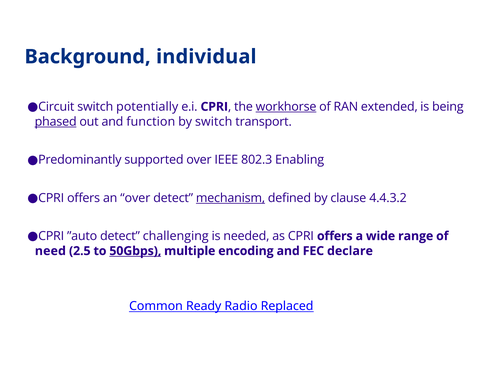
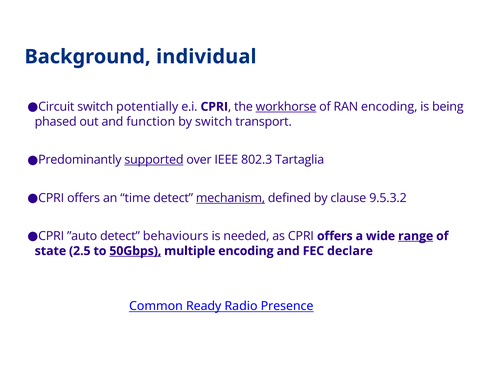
RAN extended: extended -> encoding (389, 107)
phased underline: present -> none (56, 122)
supported underline: none -> present (154, 160)
Enabling: Enabling -> Tartaglia (300, 160)
an over: over -> time (135, 198)
4.4.3.2: 4.4.3.2 -> 9.5.3.2 (388, 198)
challenging: challenging -> behaviours (176, 236)
range underline: none -> present (416, 236)
need: need -> state (50, 251)
Replaced: Replaced -> Presence (287, 306)
